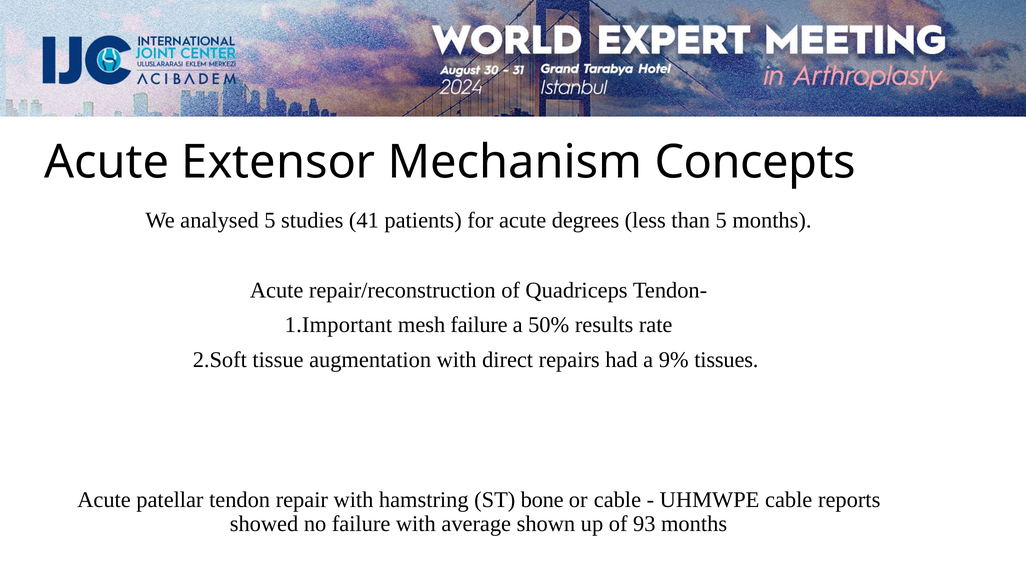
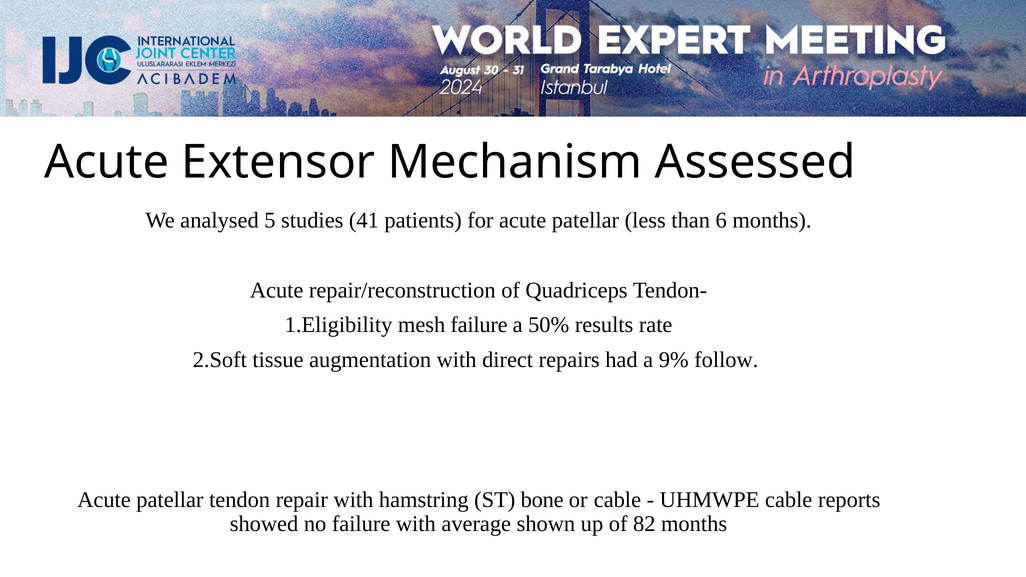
Concepts: Concepts -> Assessed (755, 162)
for acute degrees: degrees -> patellar (585, 220)
than 5: 5 -> 6 (721, 220)
1.Important: 1.Important -> 1.Eligibility (339, 325)
tissues: tissues -> follow (726, 360)
93: 93 -> 82 (644, 524)
